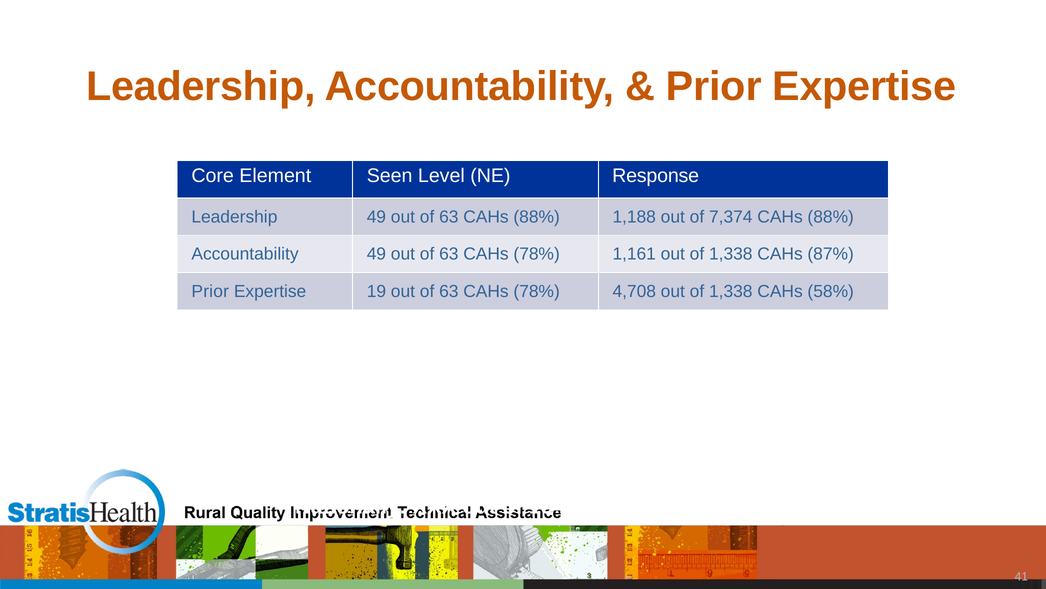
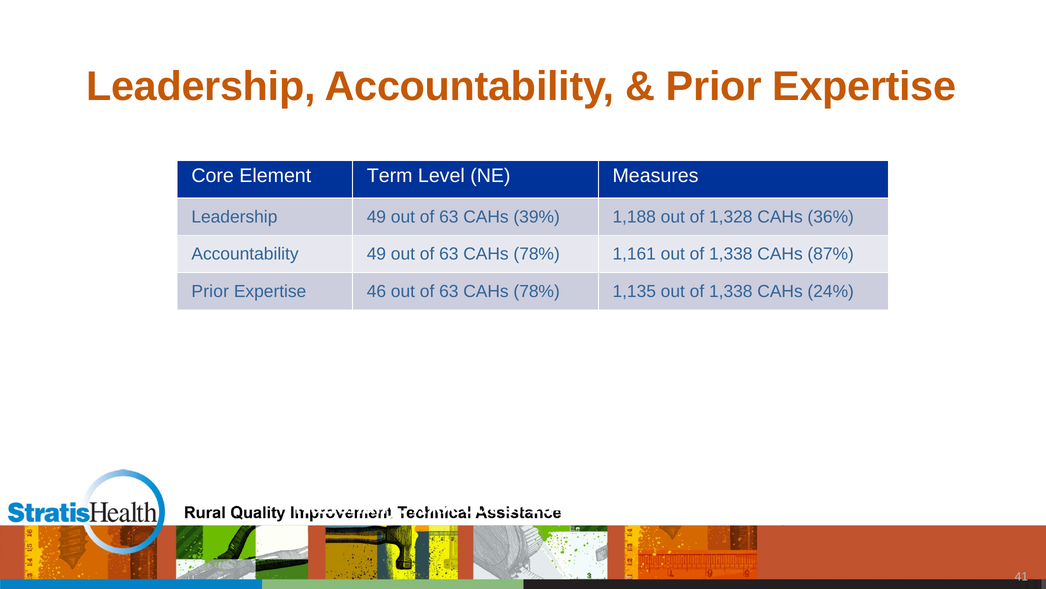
Seen: Seen -> Term (390, 176)
Response: Response -> Measures (656, 176)
63 CAHs 88%: 88% -> 39% (537, 217)
7,374: 7,374 -> 1,328 (731, 217)
88%: 88% -> 36% (831, 217)
19: 19 -> 46 (376, 291)
4,708: 4,708 -> 1,135 (634, 291)
58%: 58% -> 24% (831, 291)
